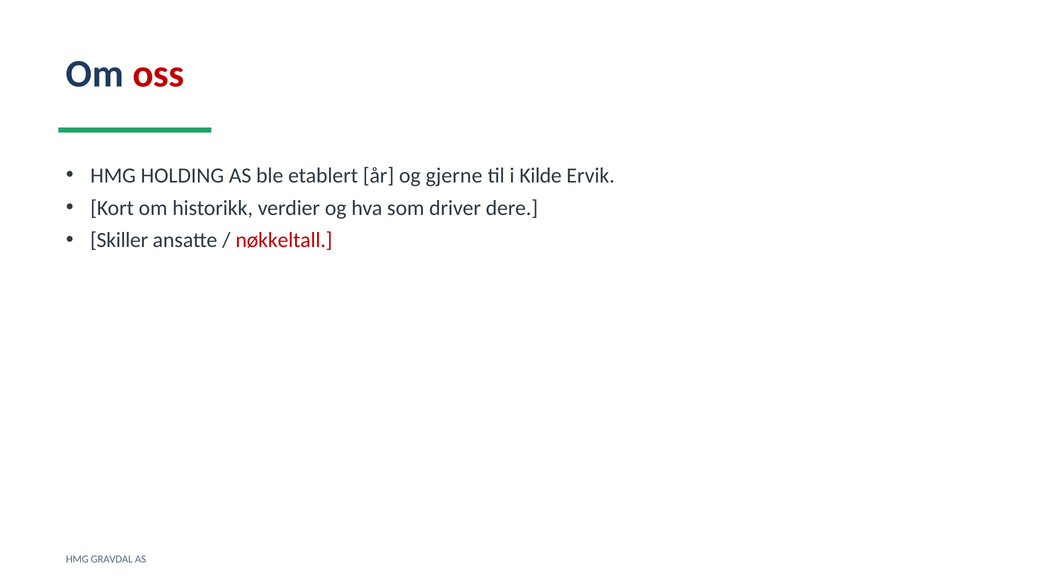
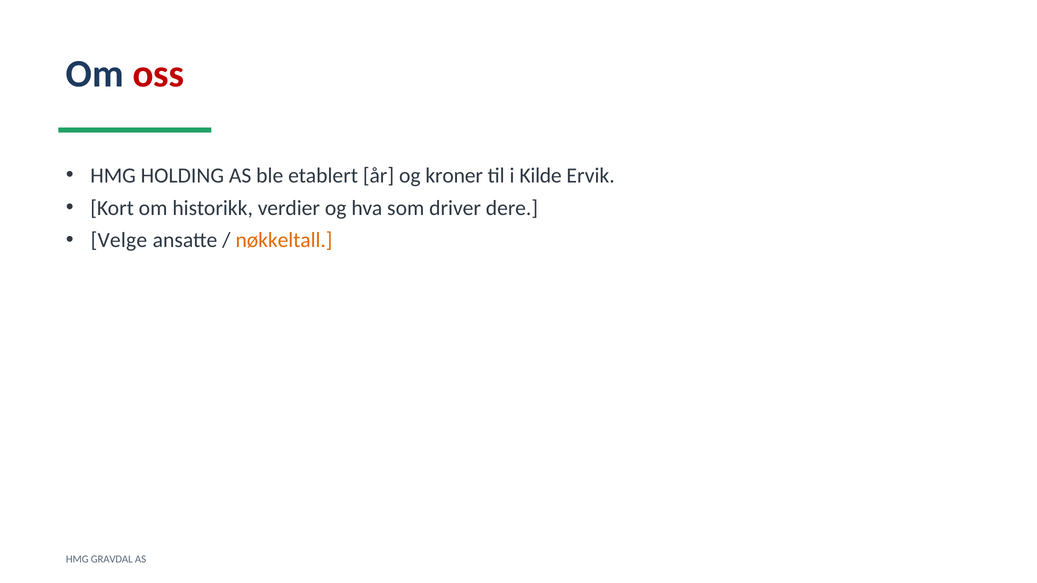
gjerne: gjerne -> kroner (454, 176)
Skiller: Skiller -> Velge (119, 240)
nøkkeltall colour: red -> orange (284, 240)
